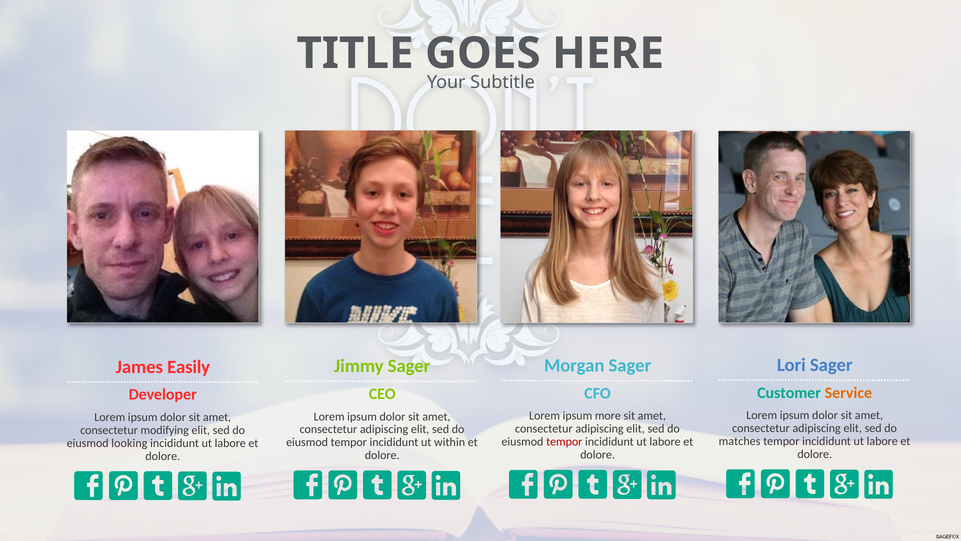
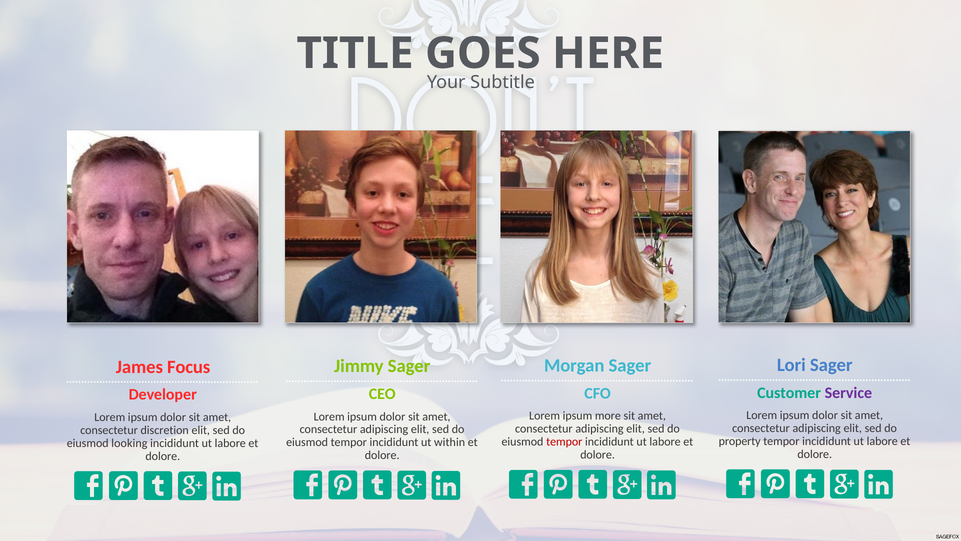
Easily: Easily -> Focus (189, 367)
Service colour: orange -> purple (848, 393)
modifying: modifying -> discretion (165, 430)
matches: matches -> property (740, 441)
